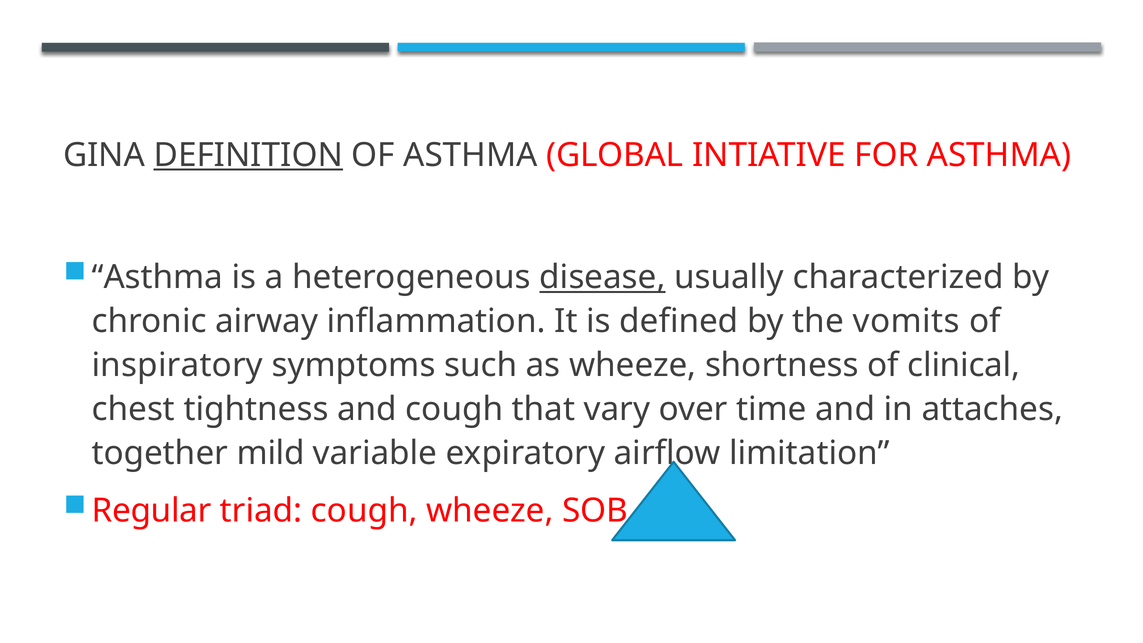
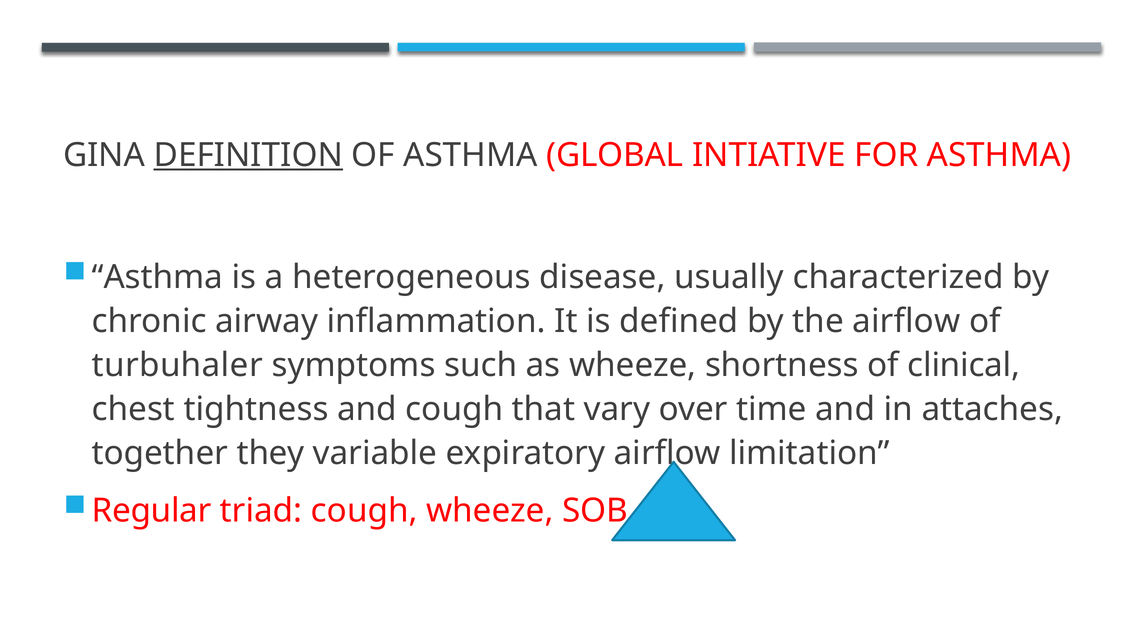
disease underline: present -> none (603, 277)
the vomits: vomits -> airflow (906, 321)
inspiratory: inspiratory -> turbuhaler (177, 365)
mild: mild -> they (271, 453)
